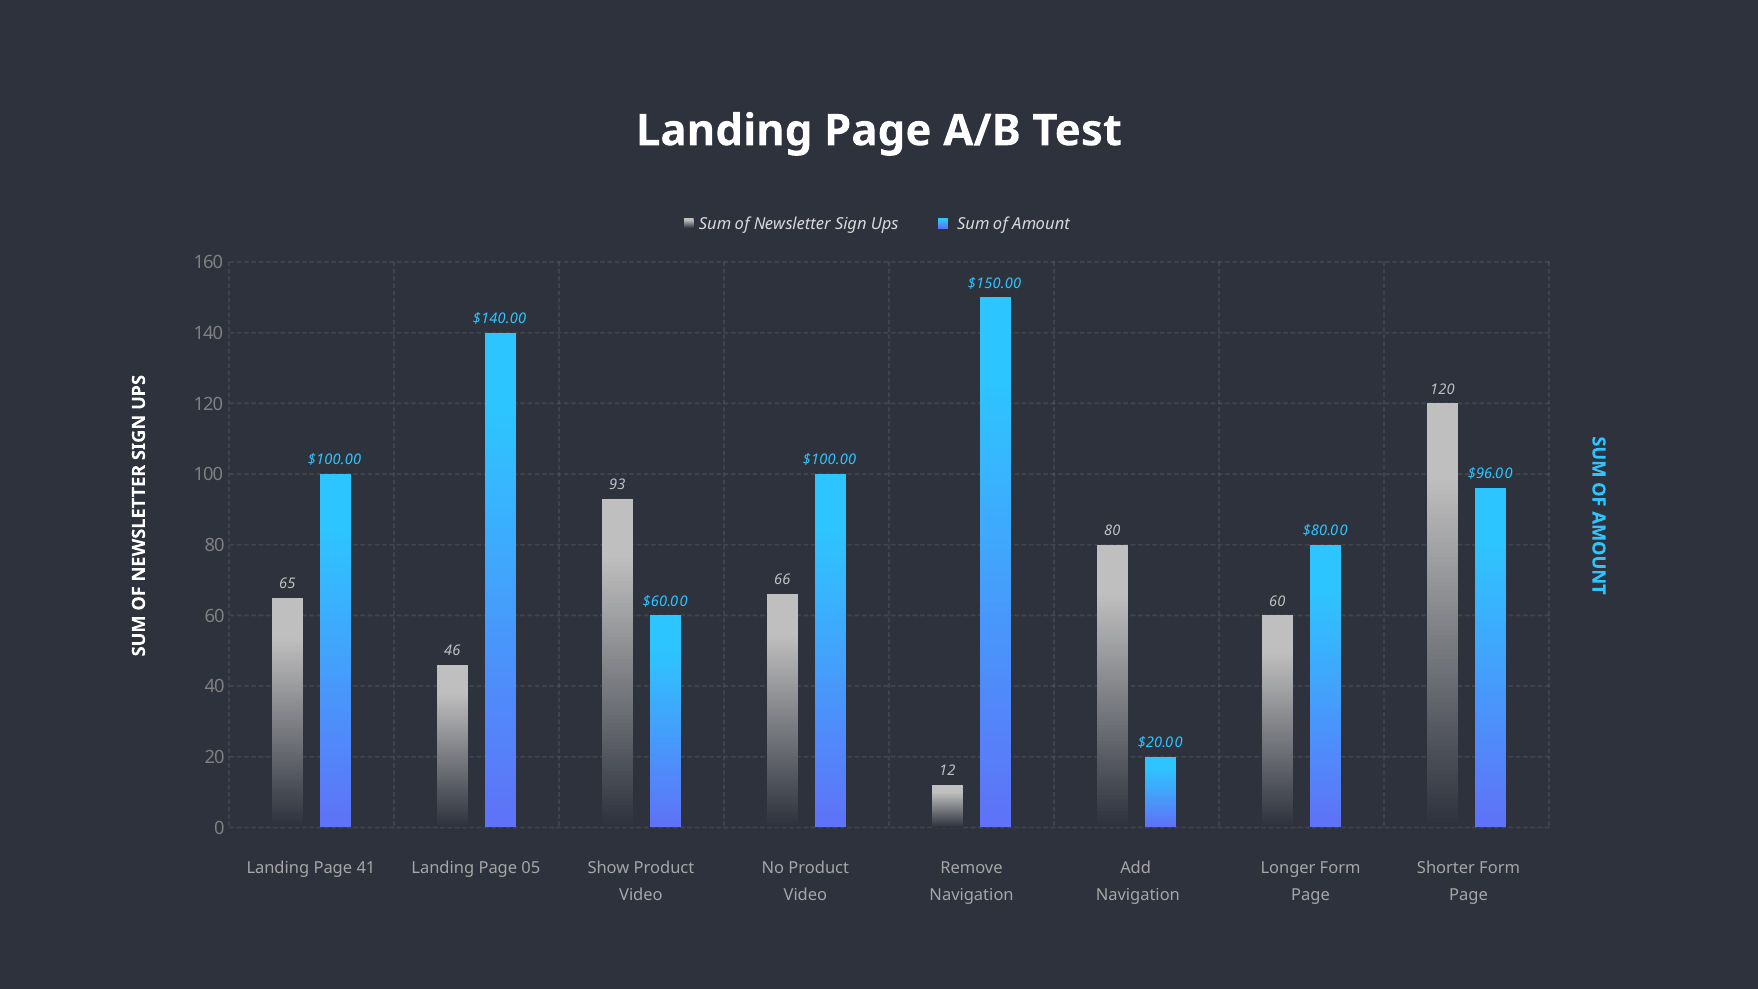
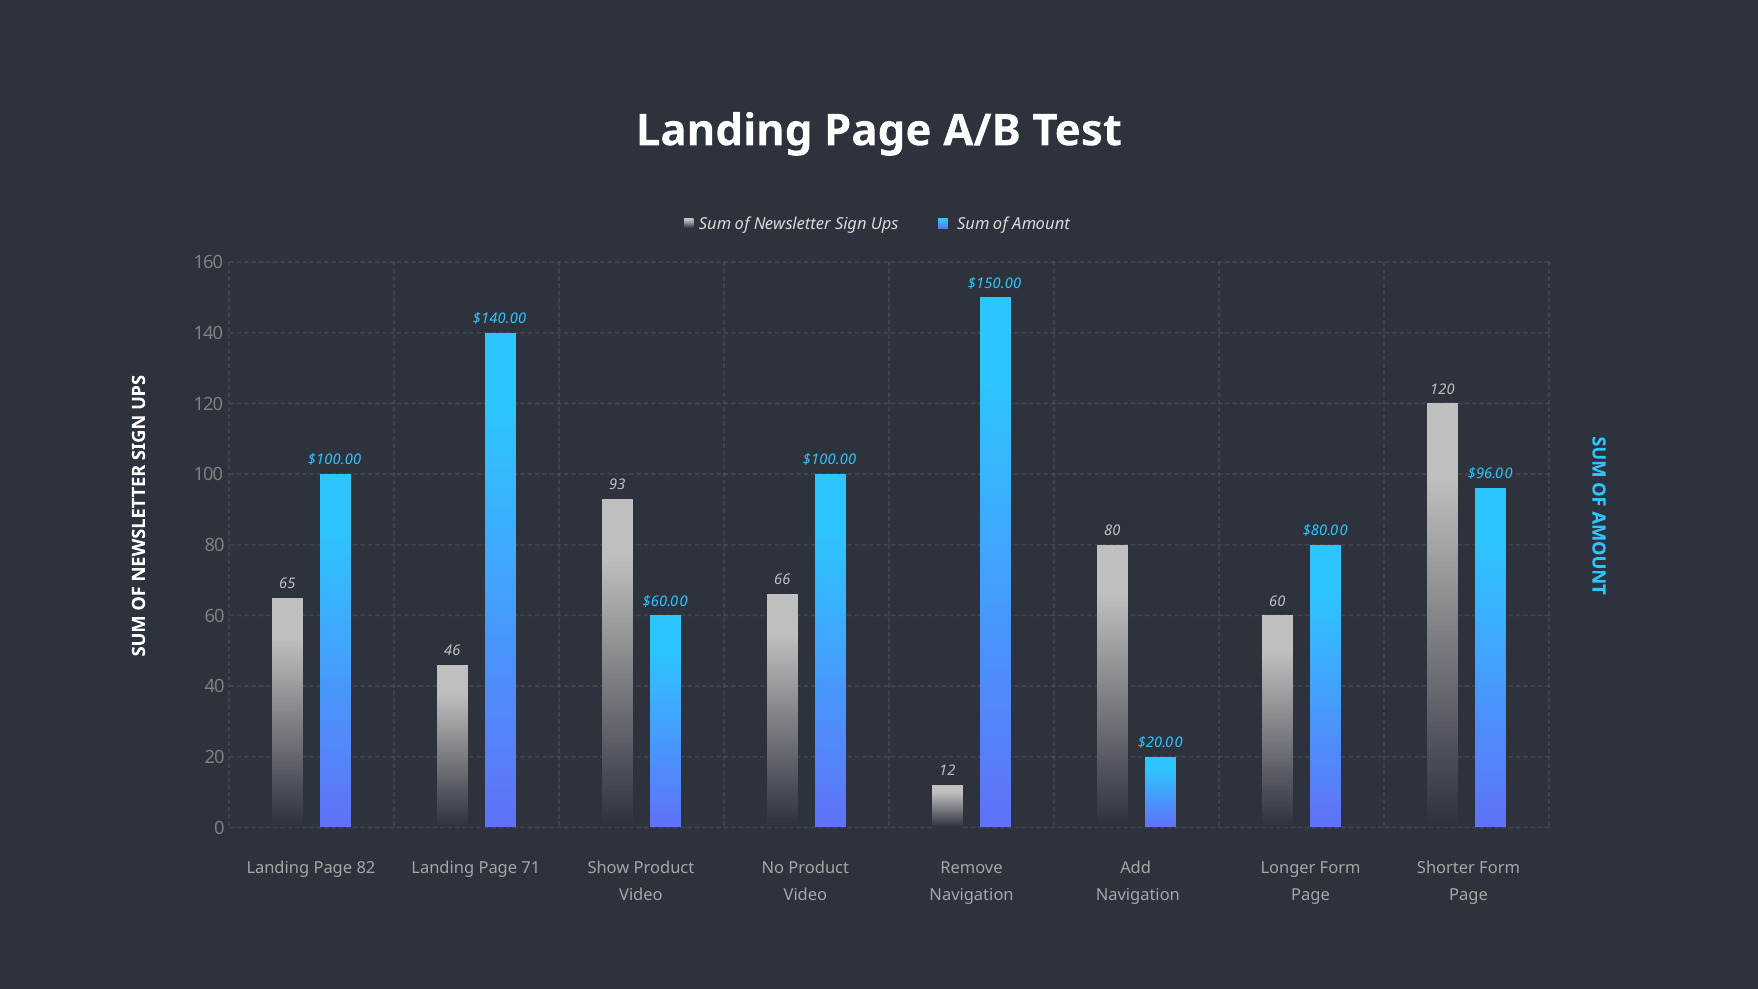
41: 41 -> 82 (366, 868)
05: 05 -> 71 (531, 868)
